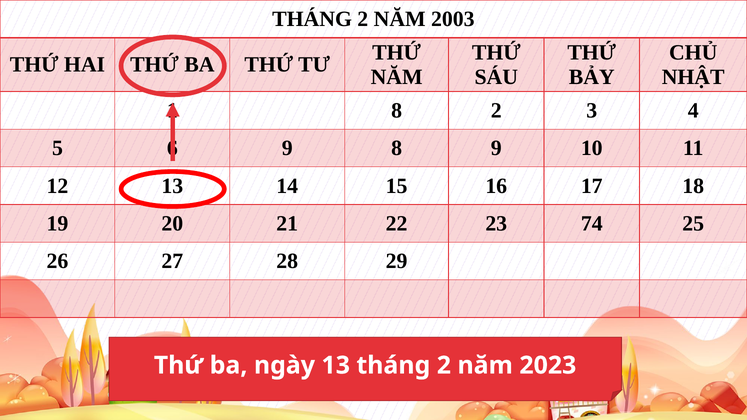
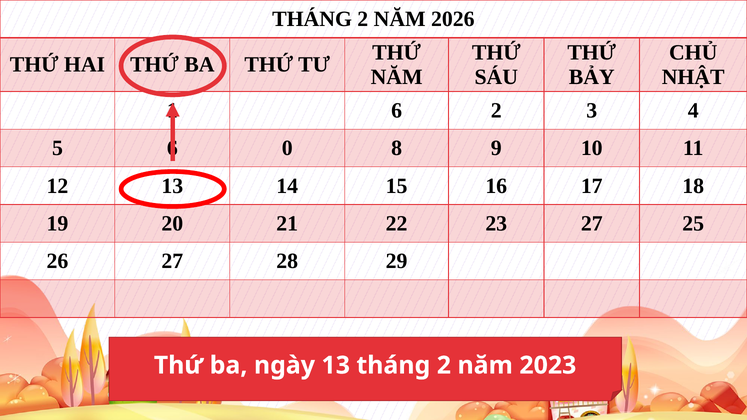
2003: 2003 -> 2026 (453, 19)
8: 8 -> 6 (397, 111)
9: 9 -> 0 (287, 148)
23 74: 74 -> 27 (592, 224)
